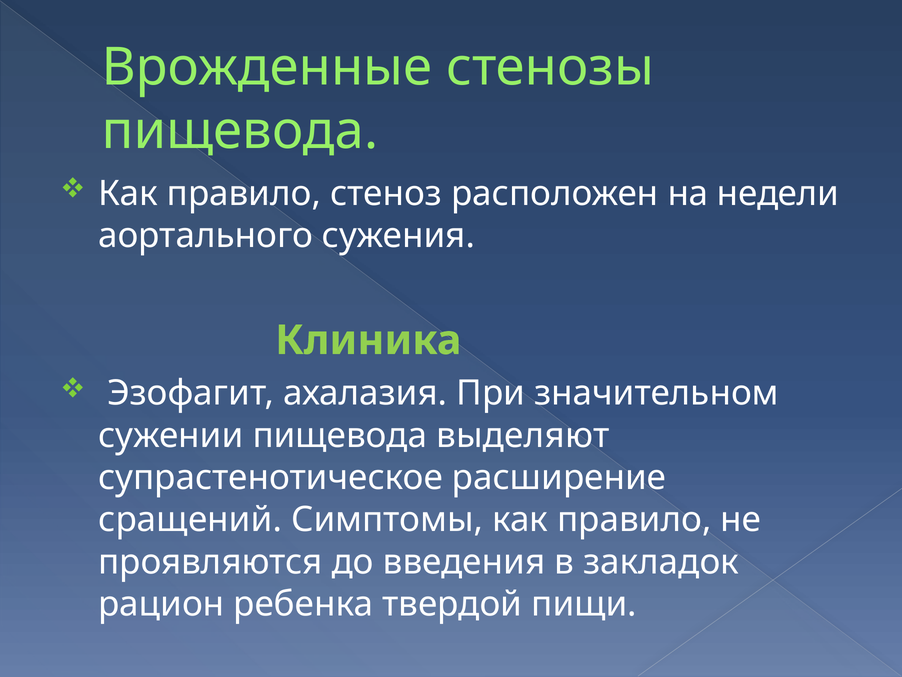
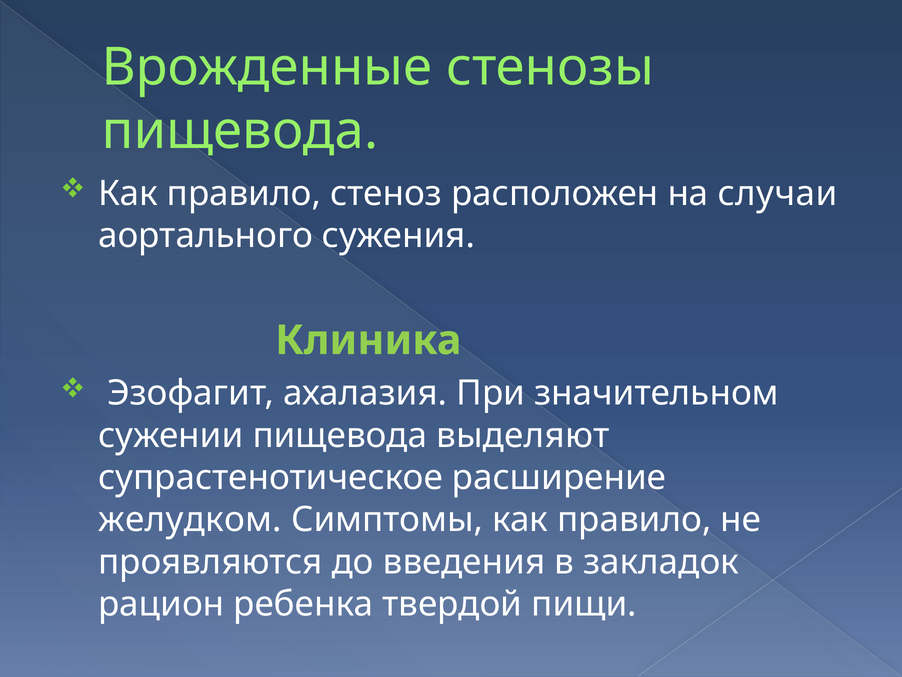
недели: недели -> случаи (778, 193)
сращений: сращений -> желудком (190, 519)
